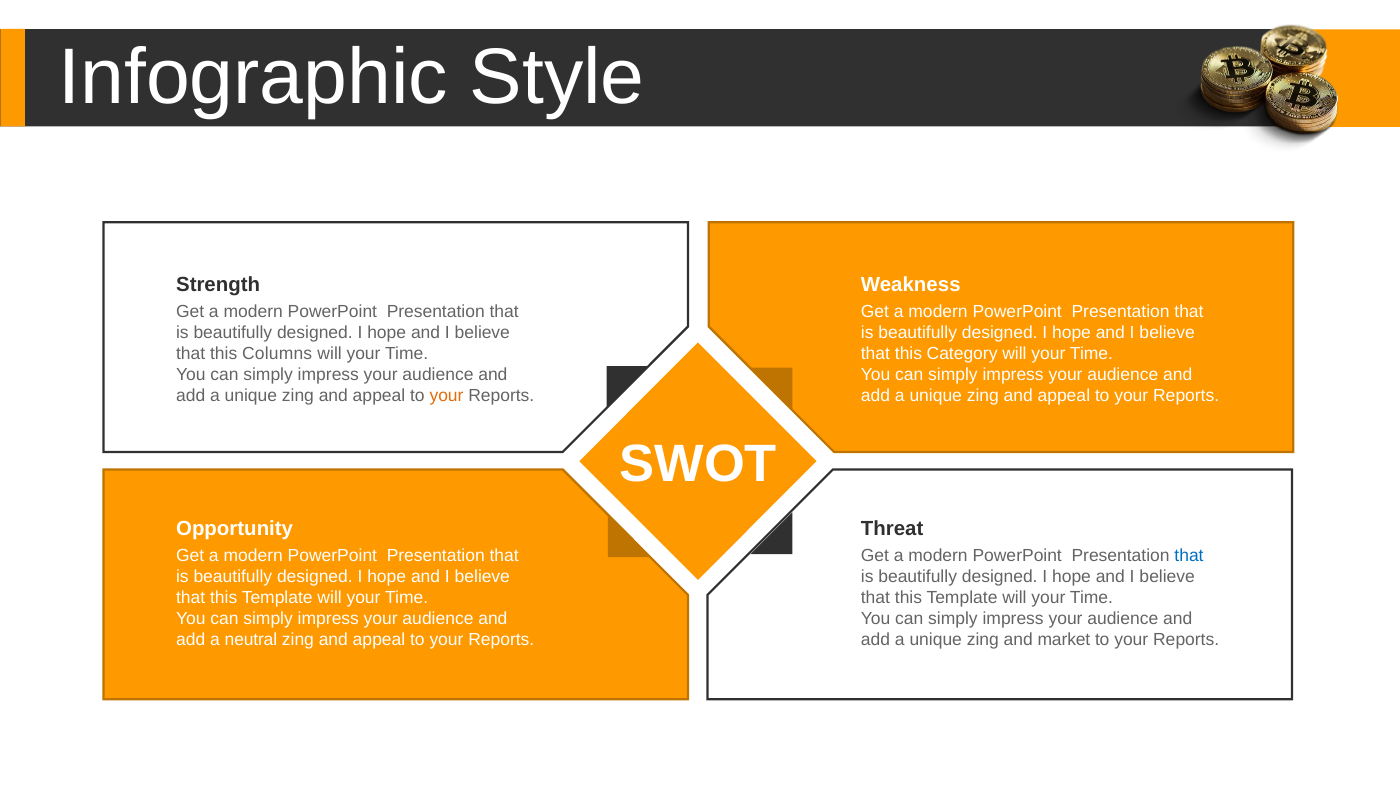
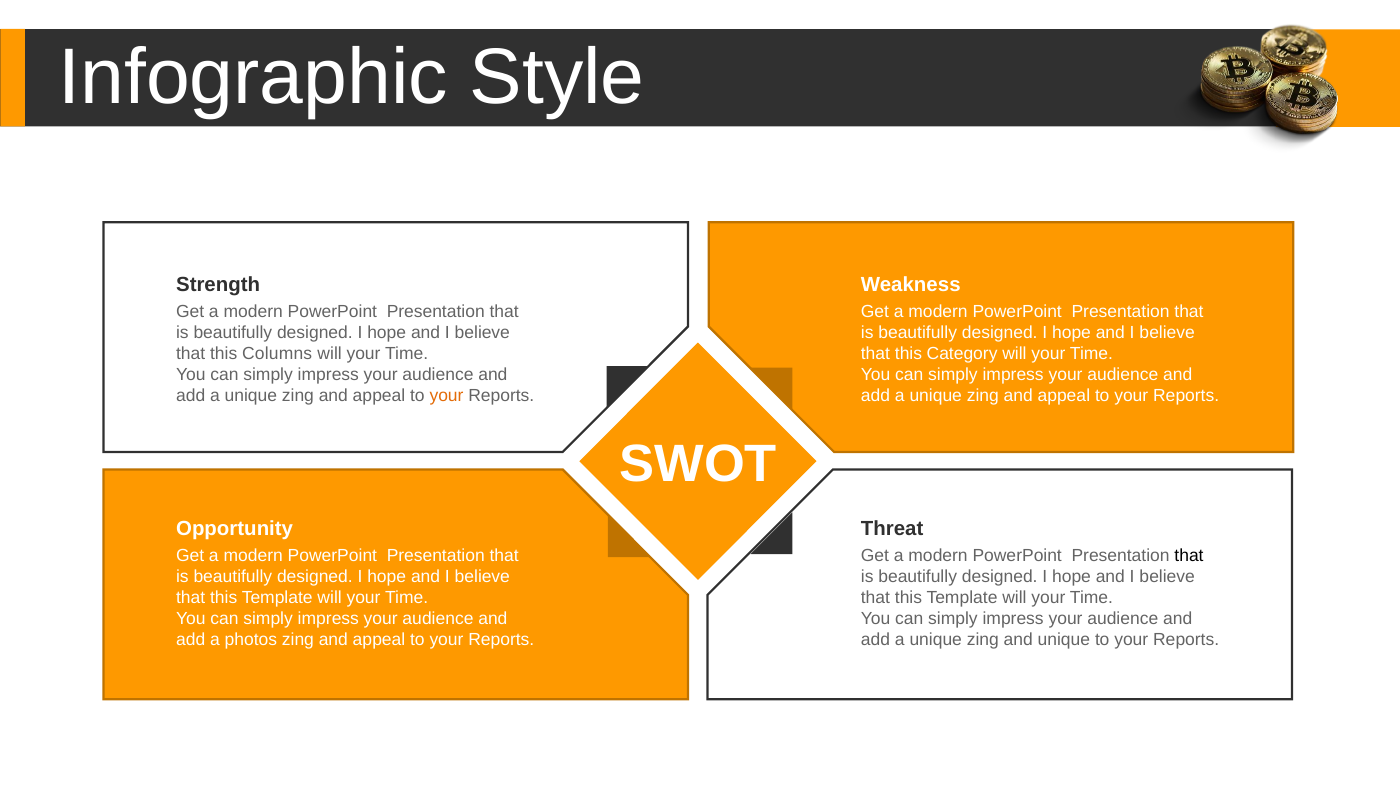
that colour: blue -> black (1189, 556)
neutral: neutral -> photos (251, 640)
and market: market -> unique (1064, 640)
